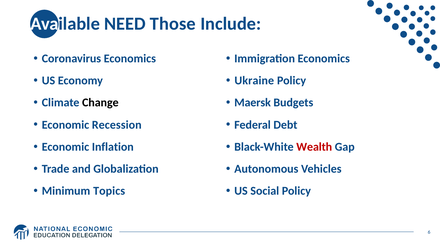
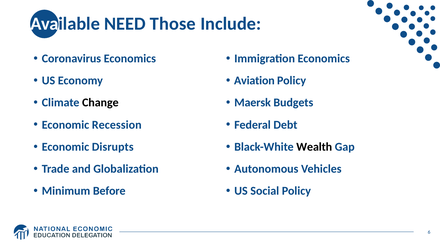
Ukraine: Ukraine -> Aviation (254, 80)
Inflation: Inflation -> Disrupts (113, 147)
Wealth colour: red -> black (314, 147)
Topics: Topics -> Before (109, 191)
